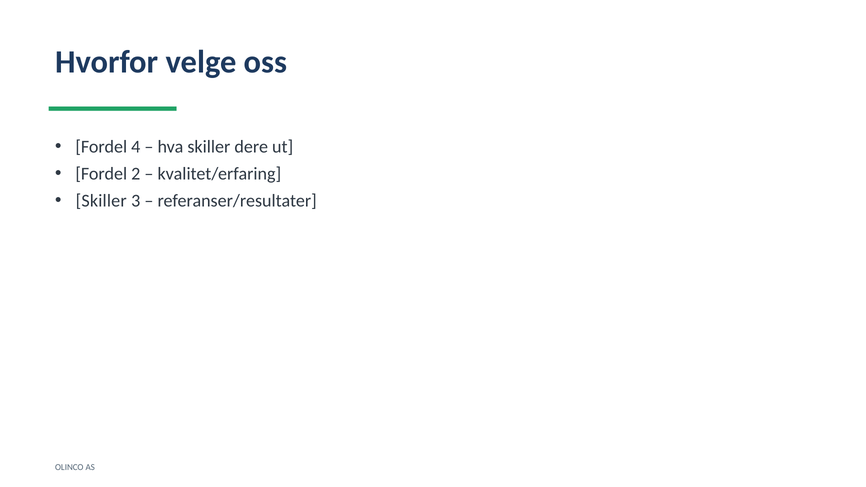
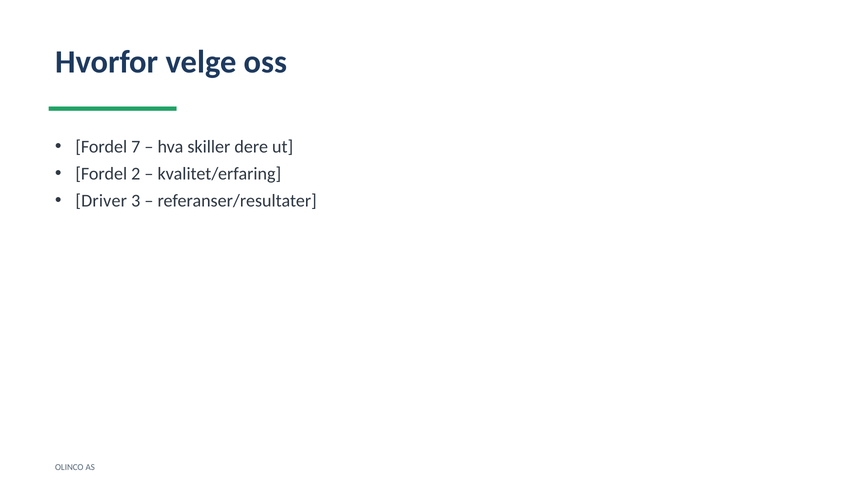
4: 4 -> 7 (136, 147)
Skiller: Skiller -> Driver (101, 201)
